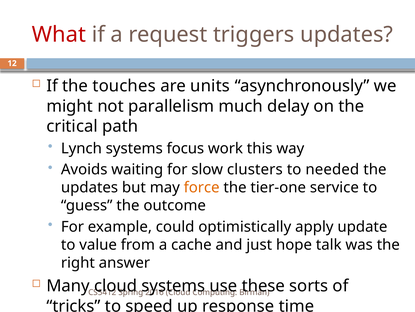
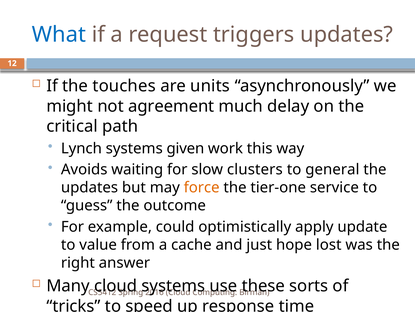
What colour: red -> blue (59, 34)
parallelism: parallelism -> agreement (171, 106)
focus: focus -> given (185, 148)
needed: needed -> general (332, 169)
talk: talk -> lost (329, 244)
